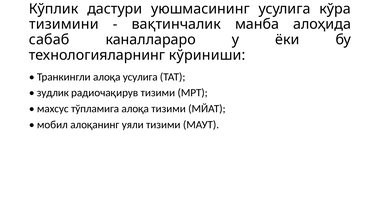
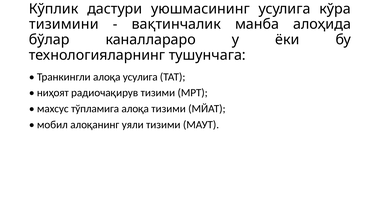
сабаб: сабаб -> бўлар (49, 40)
кўриниши: кўриниши -> тушунчага (207, 55)
зудлик: зудлик -> ниҳоят (53, 93)
